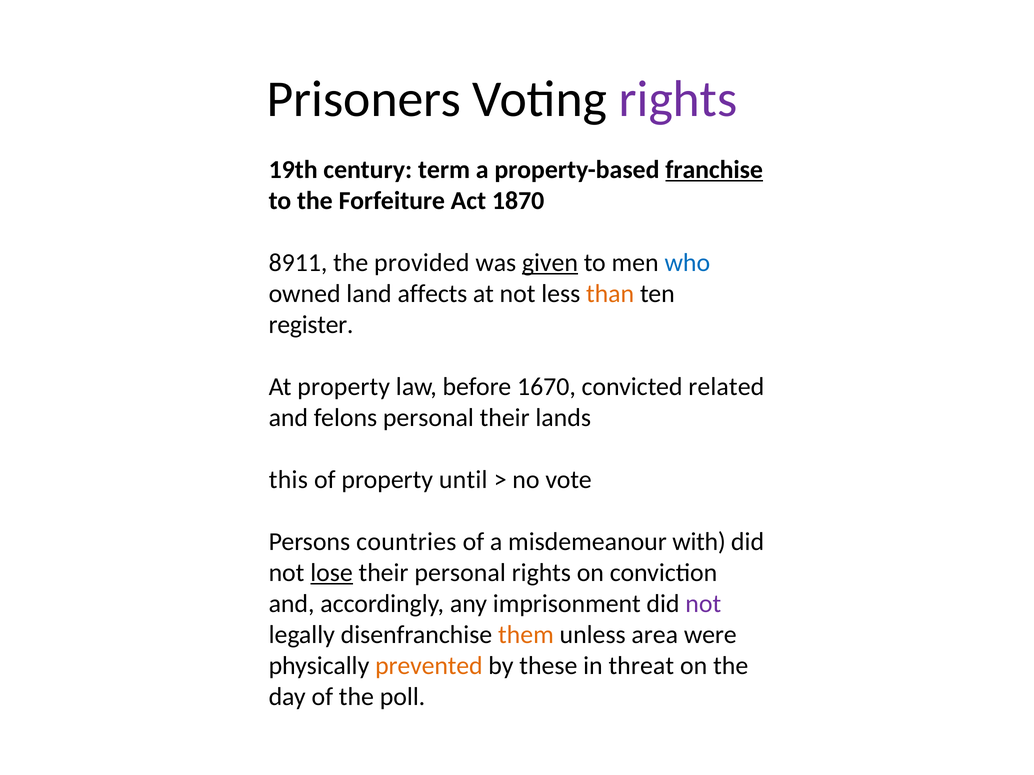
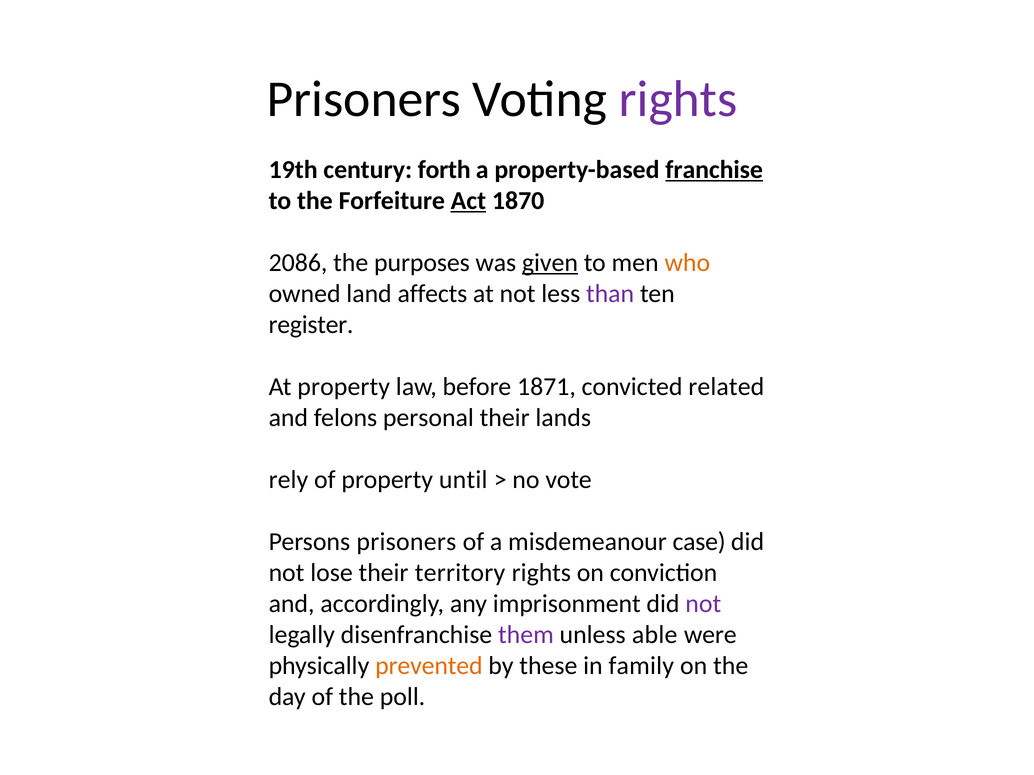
term: term -> forth (444, 170)
Act underline: none -> present (468, 201)
8911: 8911 -> 2086 (298, 263)
provided: provided -> purposes (422, 263)
who colour: blue -> orange (687, 263)
than colour: orange -> purple (610, 294)
1670: 1670 -> 1871 (546, 387)
this: this -> rely (288, 480)
Persons countries: countries -> prisoners (406, 542)
with: with -> case (699, 542)
lose underline: present -> none (332, 573)
their personal: personal -> territory (460, 573)
them colour: orange -> purple (526, 635)
area: area -> able (655, 635)
threat: threat -> family (641, 666)
